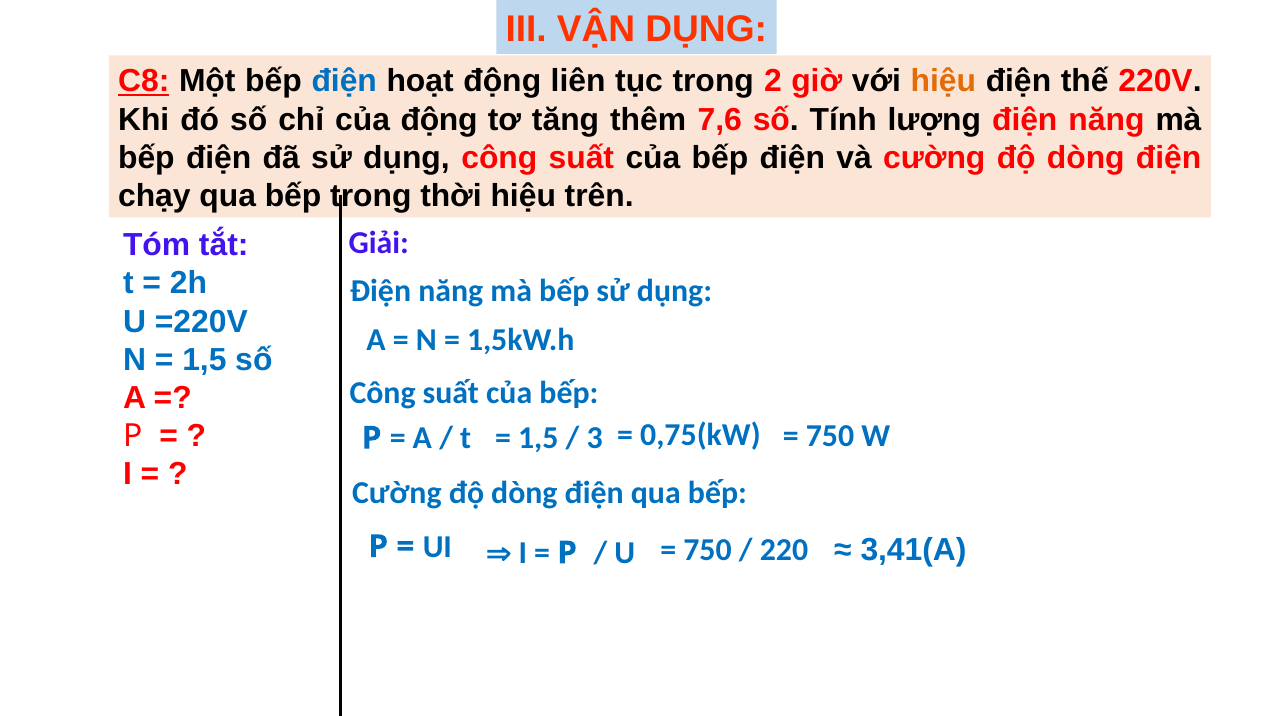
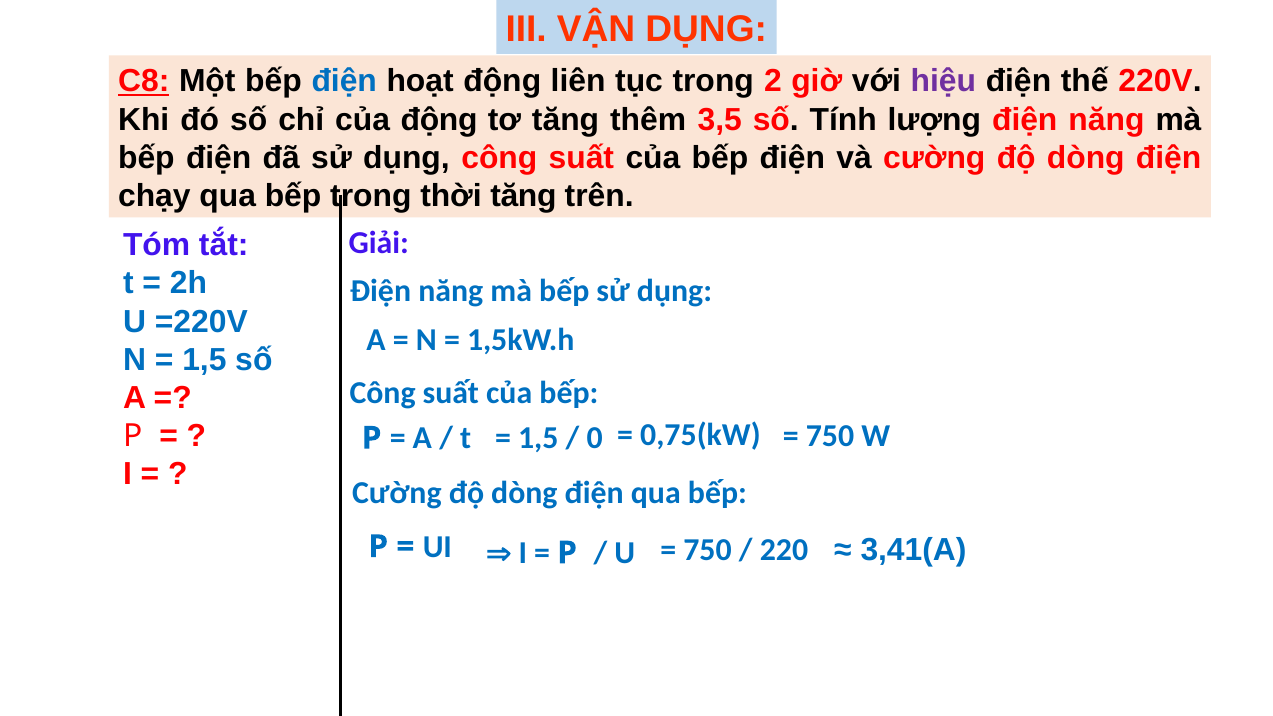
hiệu colour: orange -> purple (943, 81)
7,6: 7,6 -> 3,5 (720, 120)
thời hiệu: hiệu -> tăng (523, 196)
3: 3 -> 0 (595, 438)
